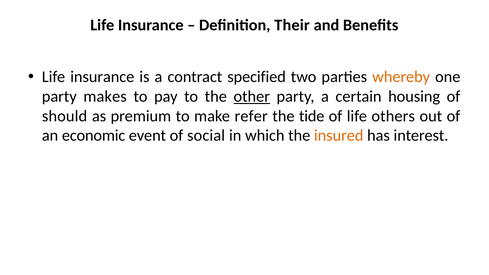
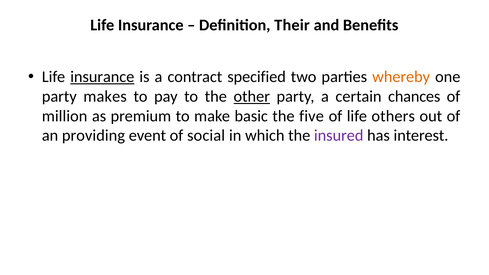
insurance underline: none -> present (102, 77)
housing: housing -> chances (414, 97)
should: should -> million (65, 116)
refer: refer -> basic (251, 116)
tide: tide -> five (312, 116)
economic: economic -> providing (93, 136)
insured colour: orange -> purple (339, 136)
